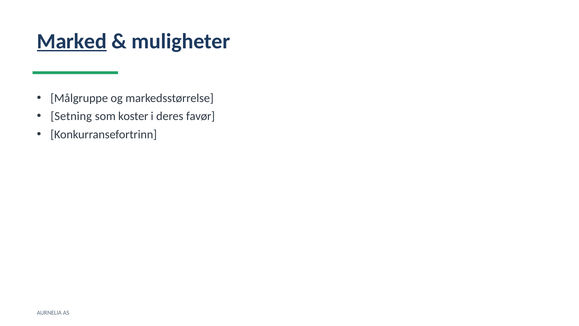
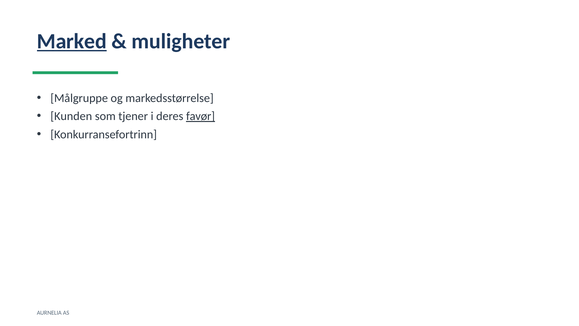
Setning: Setning -> Kunden (71, 116)
koster: koster -> tjener (133, 116)
favør underline: none -> present (201, 116)
